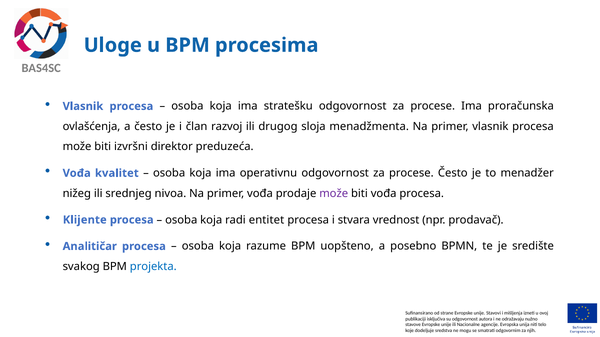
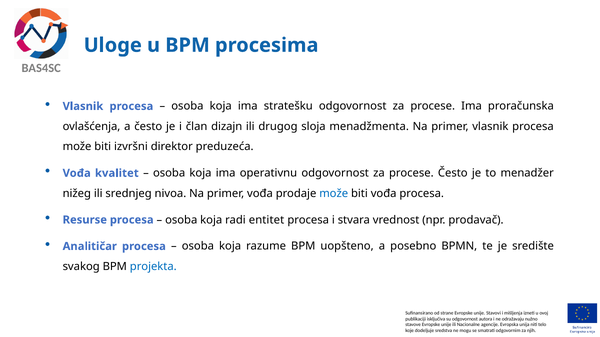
razvoj: razvoj -> dizajn (227, 127)
može colour: purple -> blue (334, 194)
Klijente: Klijente -> Resurse (85, 220)
